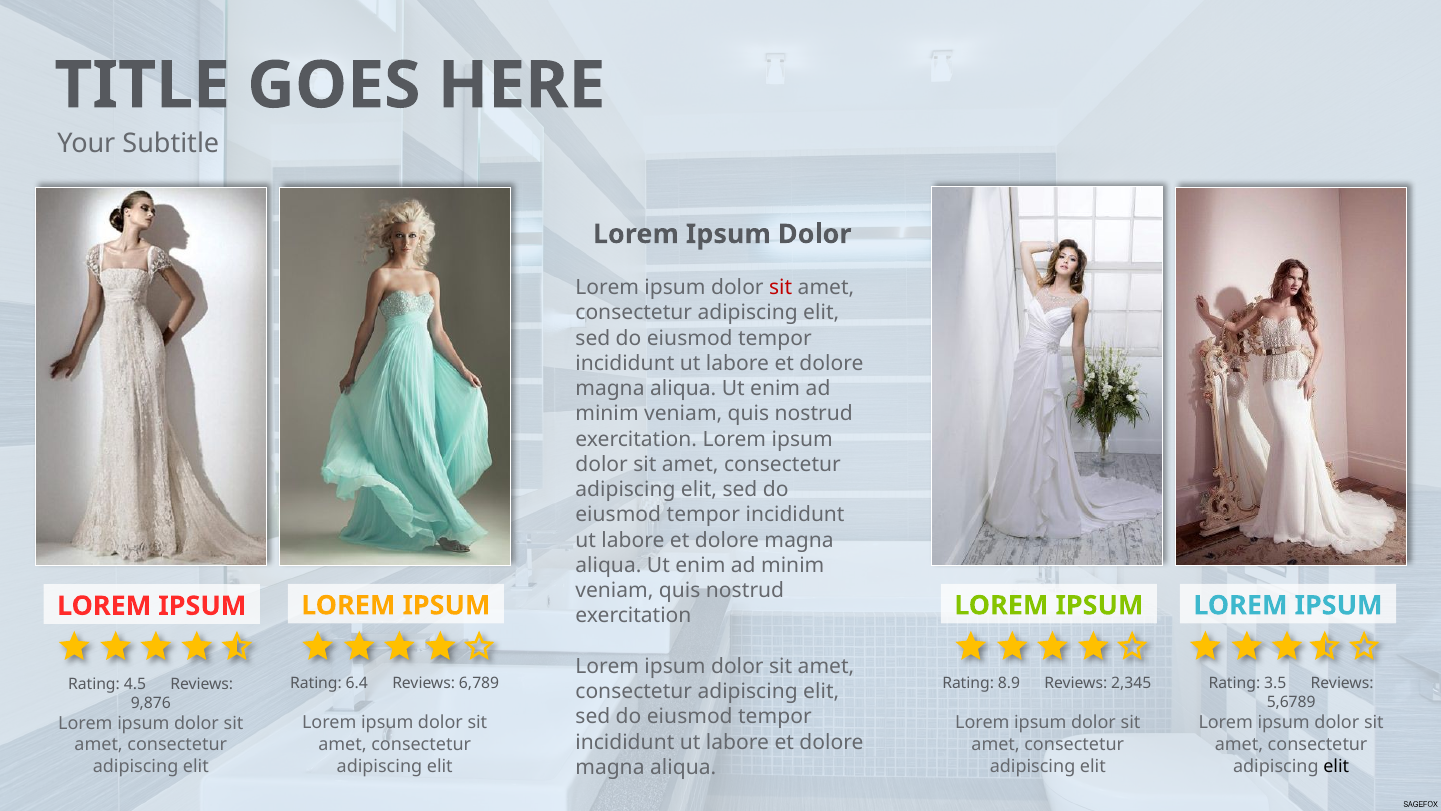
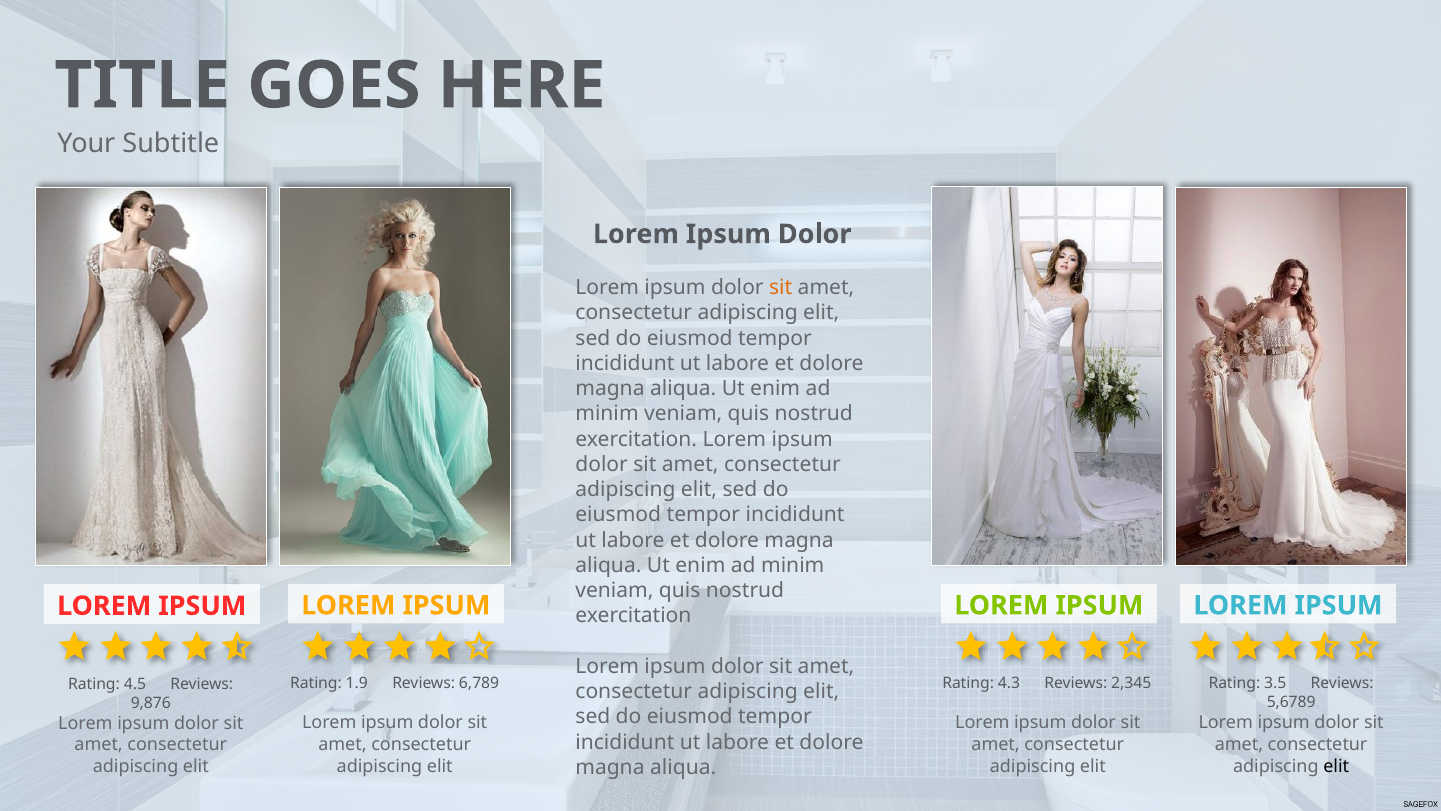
sit colour: red -> orange (781, 288)
6.4: 6.4 -> 1.9 (357, 683)
8.9: 8.9 -> 4.3 (1009, 683)
